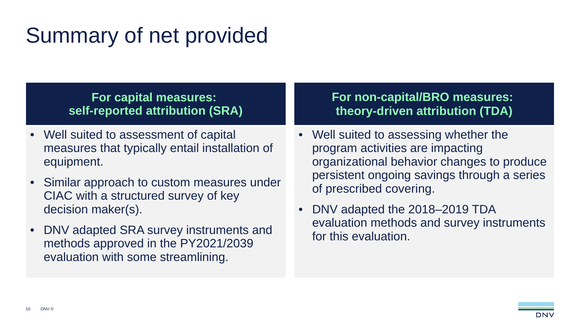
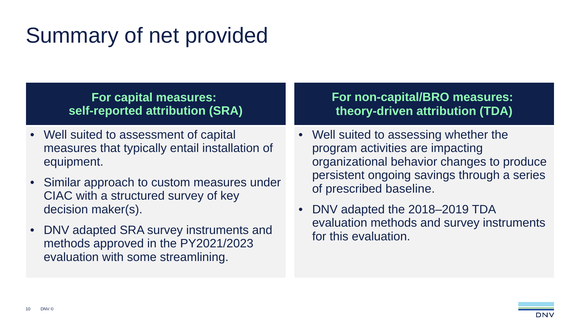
covering: covering -> baseline (410, 189)
PY2021/2039: PY2021/2039 -> PY2021/2023 (217, 244)
